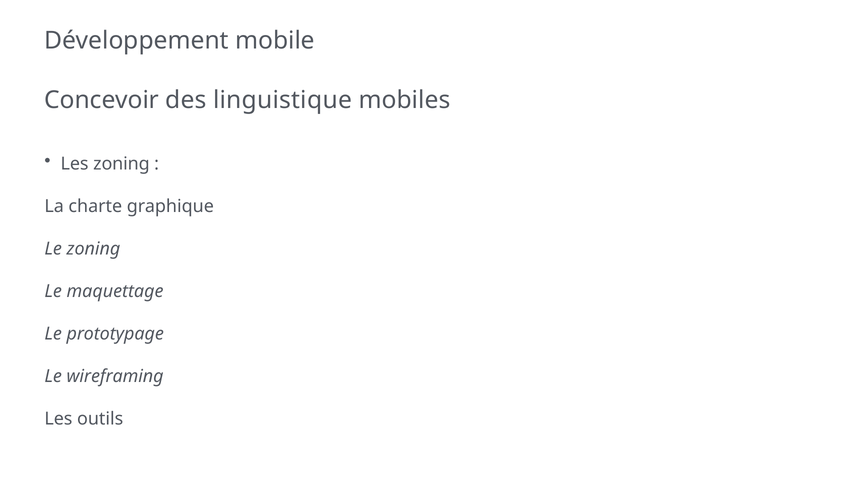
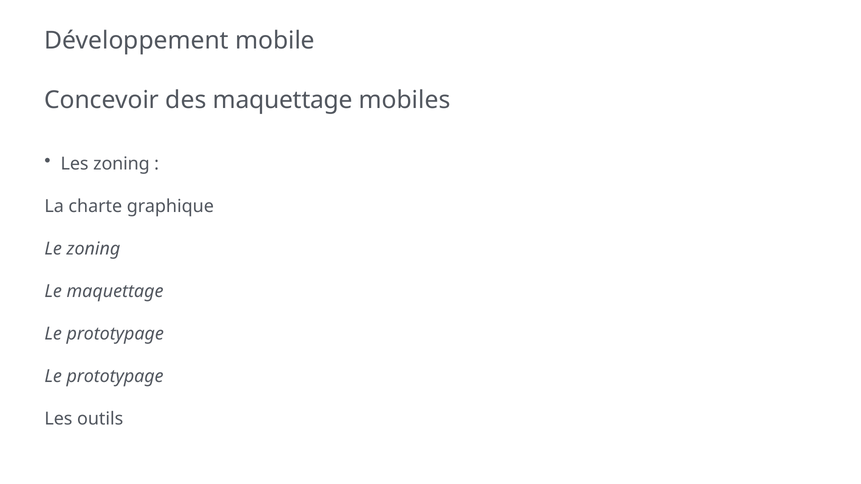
des linguistique: linguistique -> maquettage (283, 100)
wireframing: wireframing -> prototypage (115, 377)
